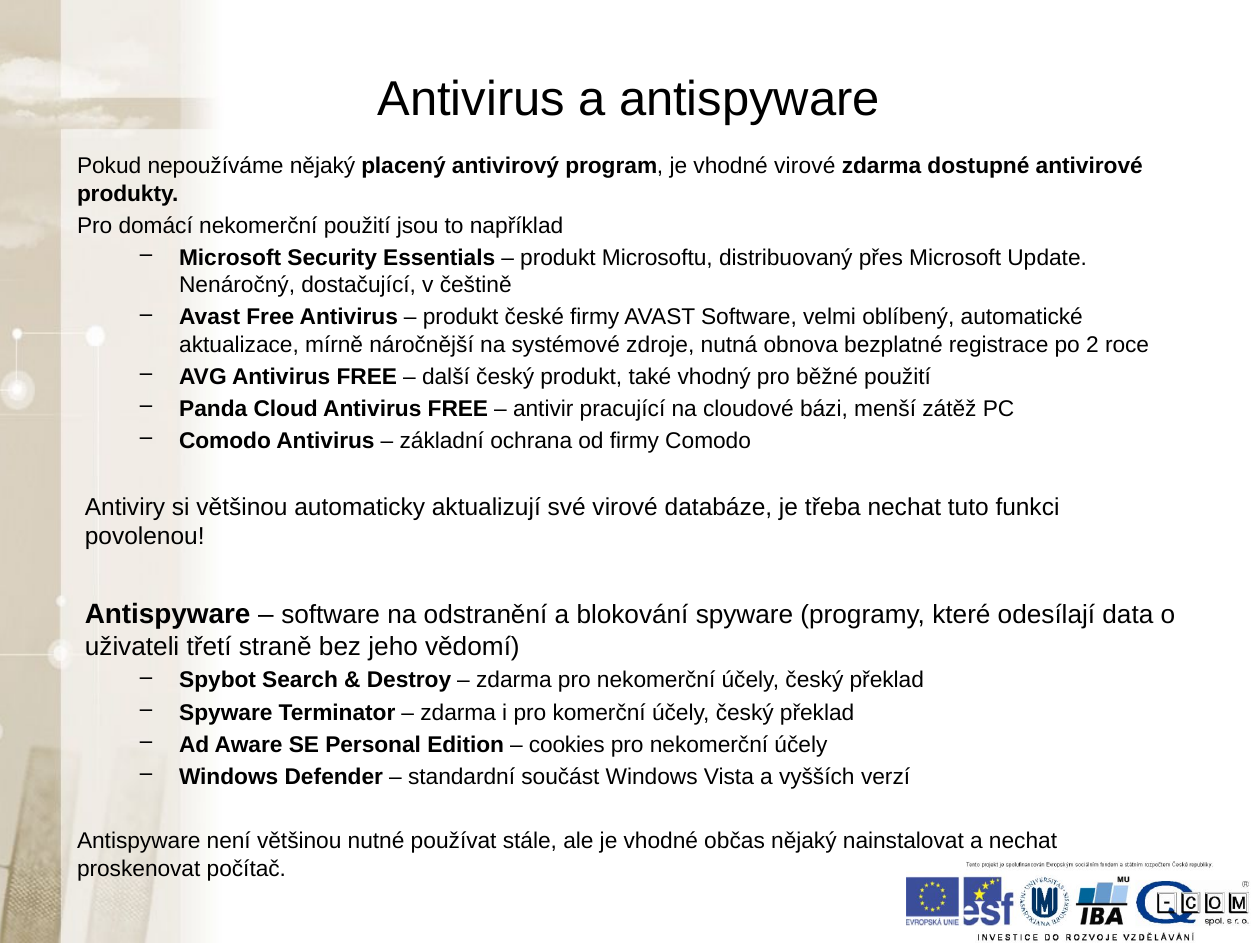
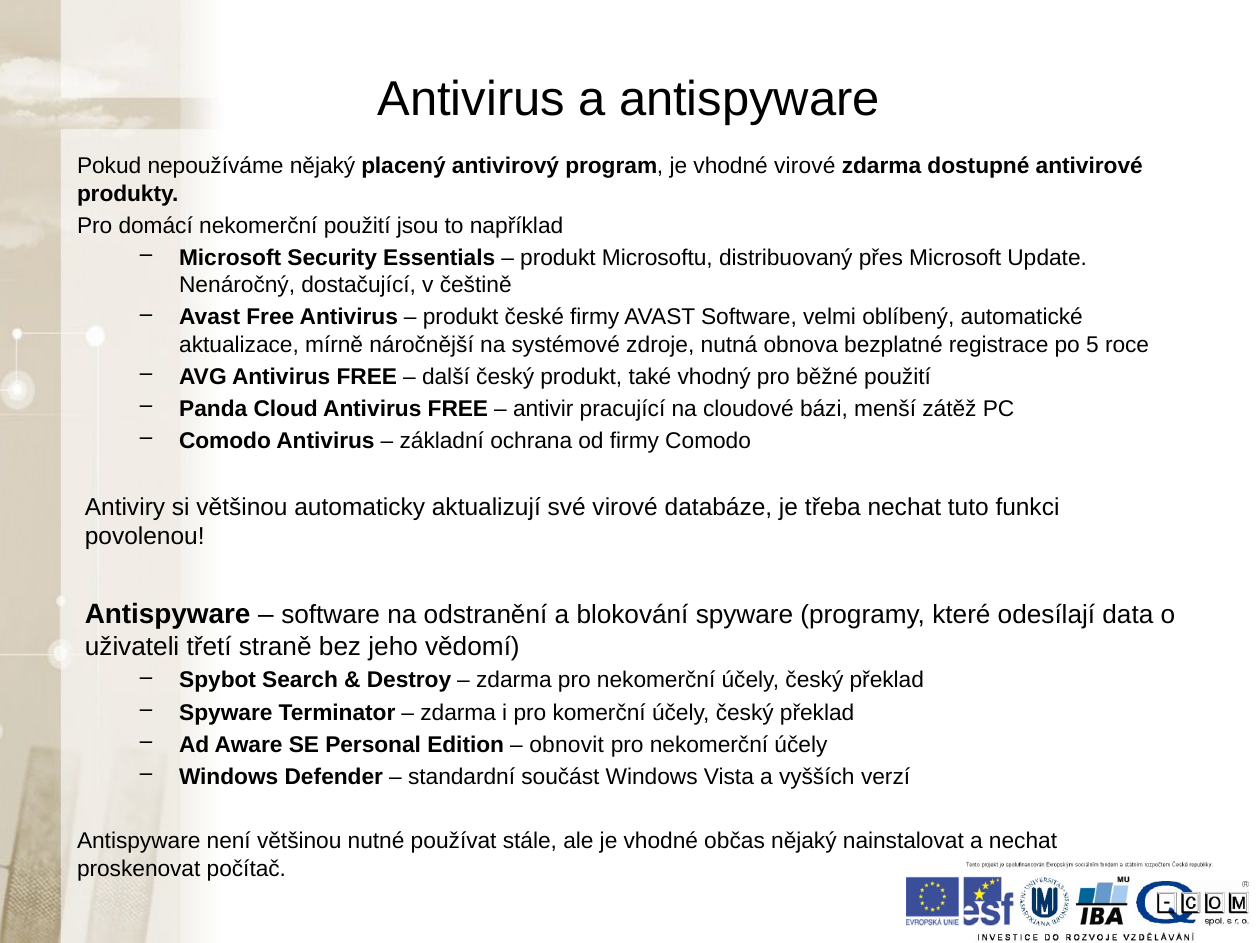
2: 2 -> 5 (1092, 345)
cookies: cookies -> obnovit (567, 745)
